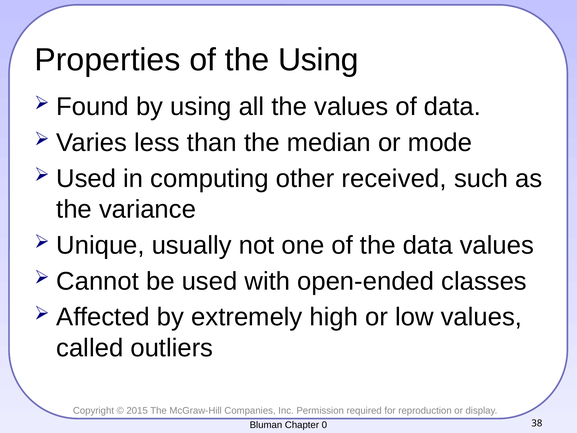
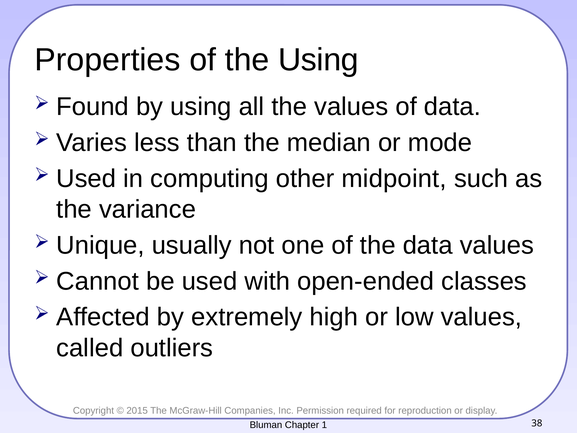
received: received -> midpoint (394, 178)
0: 0 -> 1 (324, 425)
